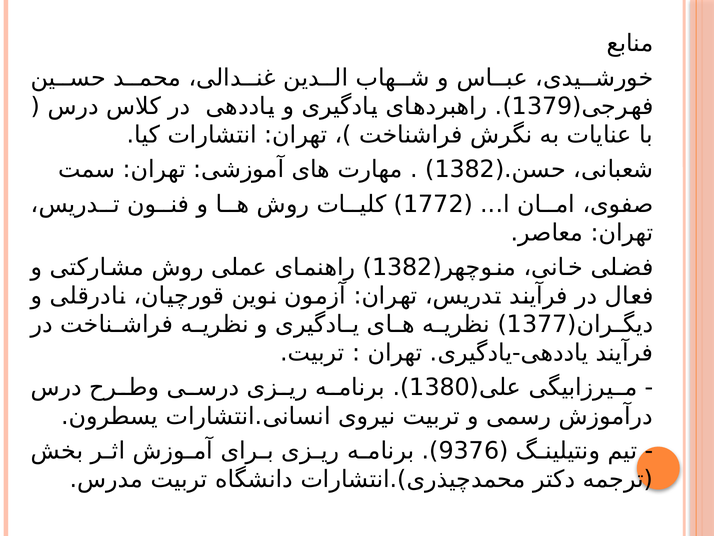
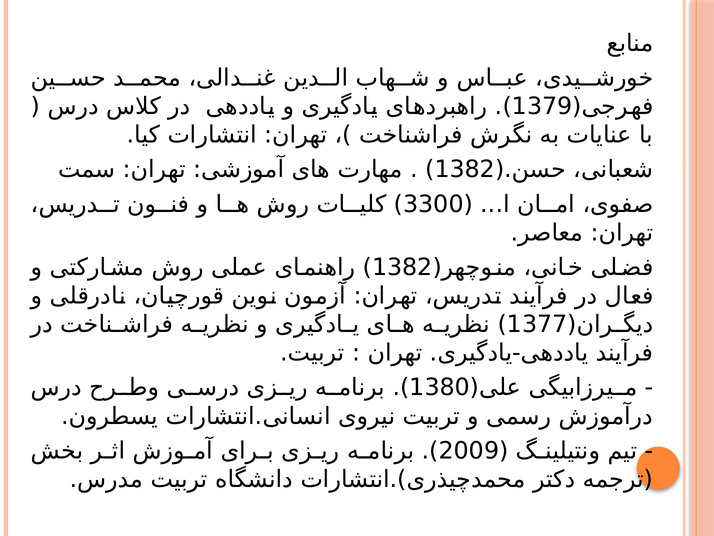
1772: 1772 -> 3300 (433, 204)
9376: 9376 -> 2009 (469, 450)
